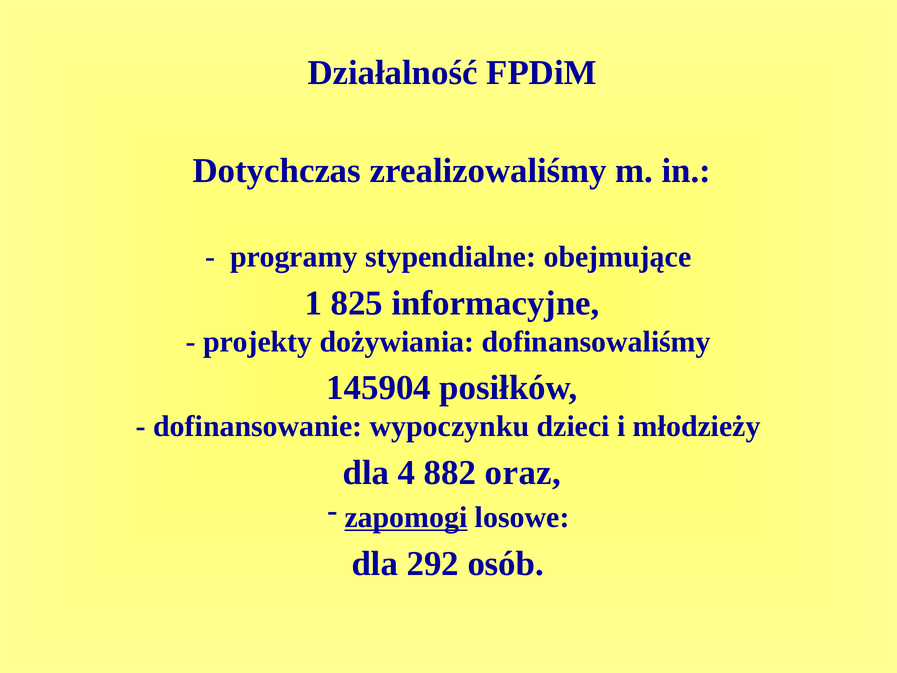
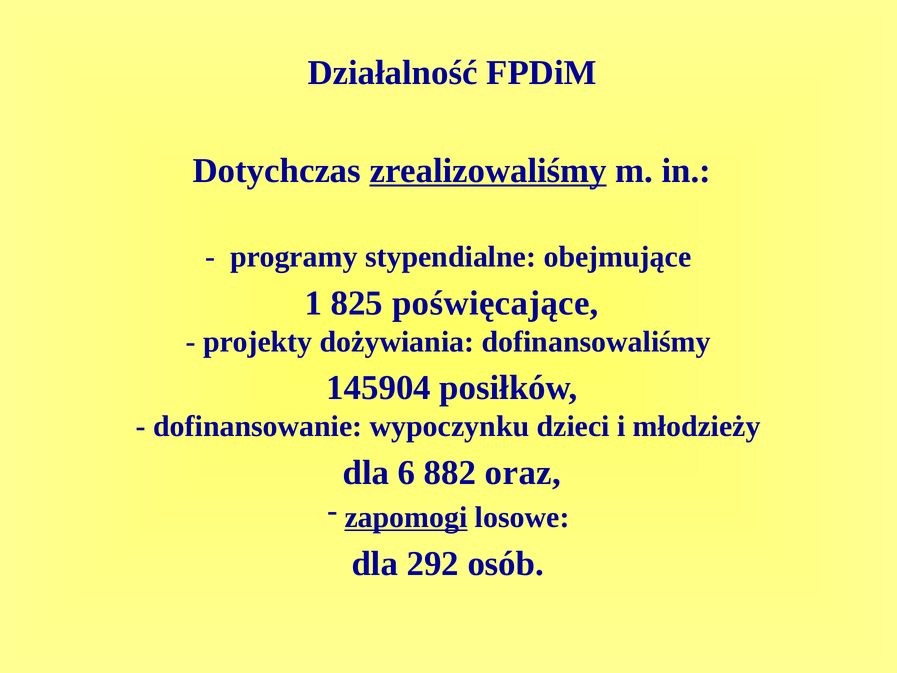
zrealizowaliśmy underline: none -> present (488, 170)
informacyjne: informacyjne -> poświęcające (495, 303)
4: 4 -> 6 (407, 473)
